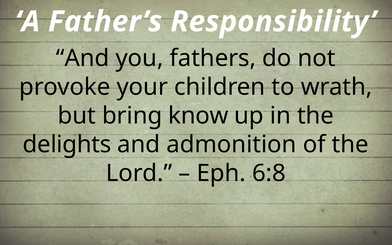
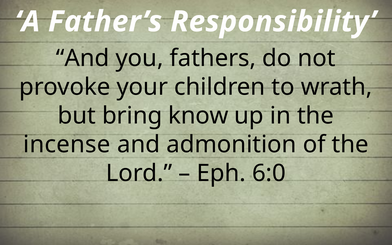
delights: delights -> incense (67, 144)
6:8: 6:8 -> 6:0 (269, 173)
